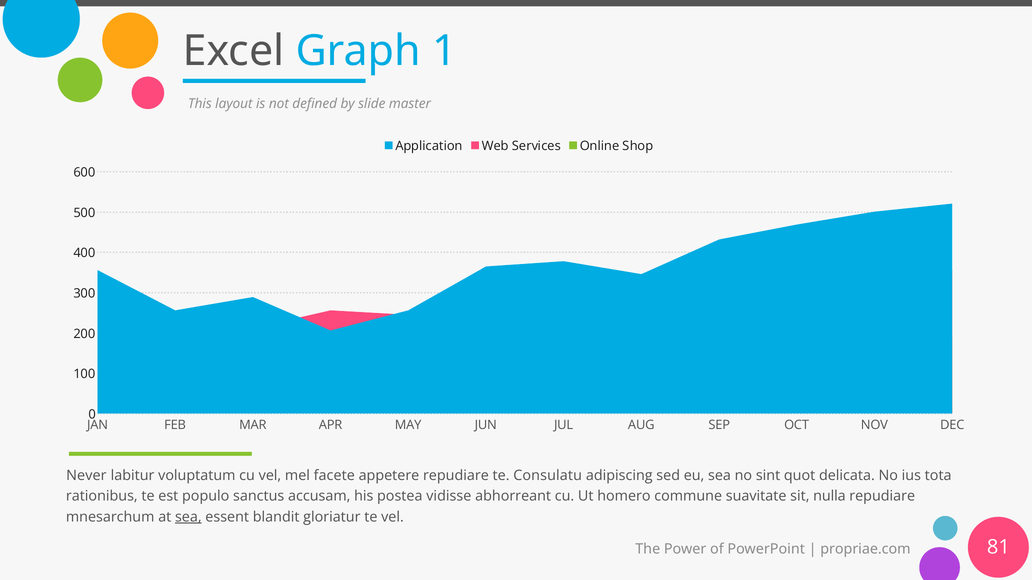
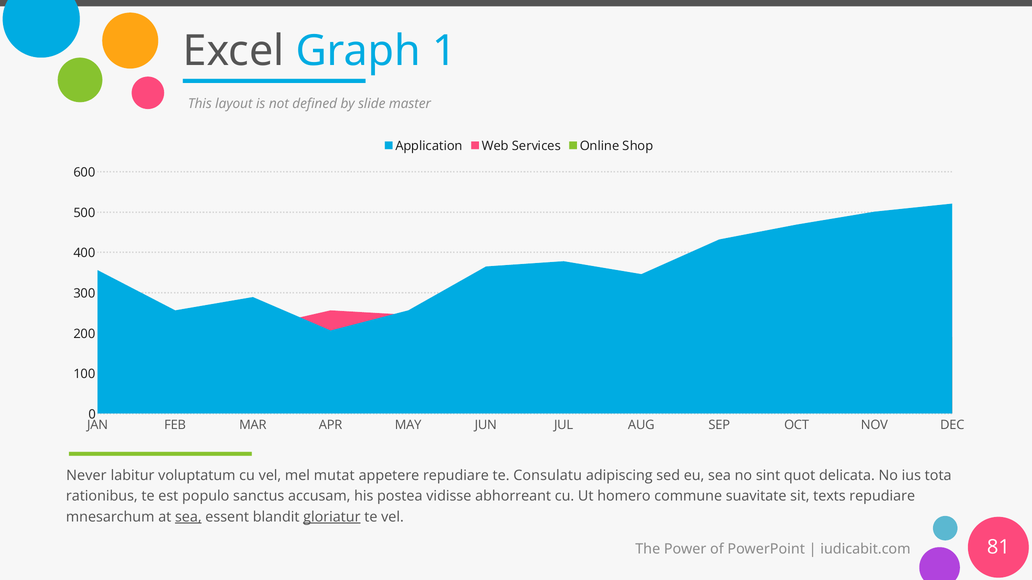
facete: facete -> mutat (334, 476)
nulla: nulla -> texts (829, 497)
gloriatur underline: none -> present (332, 517)
propriae.com: propriae.com -> iudicabit.com (865, 549)
